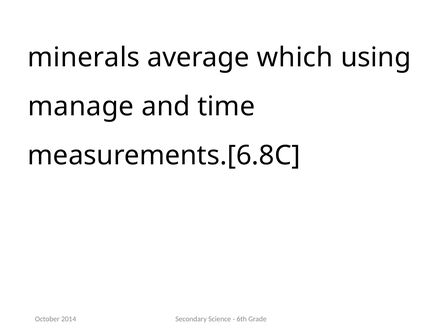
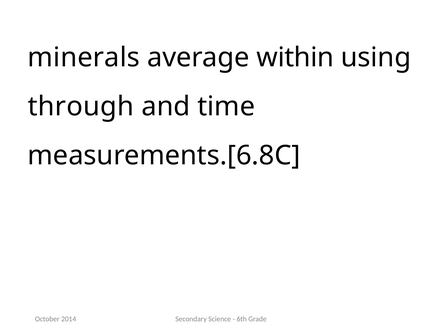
which: which -> within (295, 58)
manage: manage -> through (81, 106)
